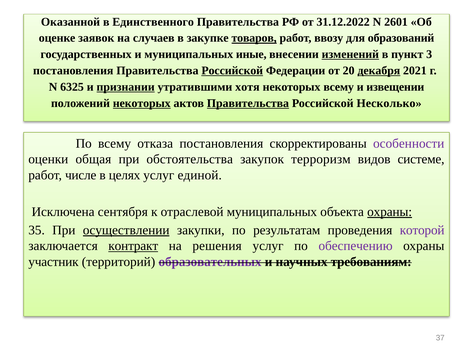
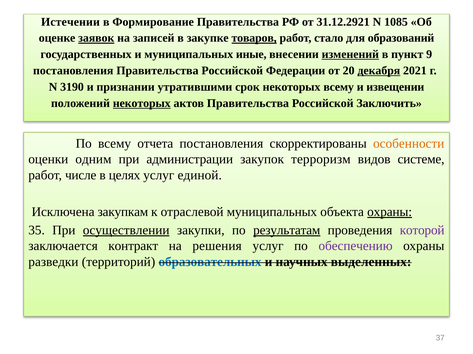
Оказанной: Оказанной -> Истечении (70, 22)
Единственного: Единственного -> Формирование (153, 22)
31.12.2022: 31.12.2022 -> 31.12.2921 (343, 22)
2601: 2601 -> 1085 (396, 22)
заявок underline: none -> present (96, 38)
случаев: случаев -> записей (154, 38)
ввозу: ввозу -> стало (329, 38)
3: 3 -> 9 (429, 54)
Российской underline: present -> none (232, 71)
6325: 6325 -> 3190 (72, 87)
признании underline: present -> none (126, 87)
хотя: хотя -> срок (247, 87)
Правительства underline: present -> none (248, 103)
Несколько: Несколько -> Заключить (389, 103)
отказа: отказа -> отчета (155, 144)
особенности colour: purple -> orange (409, 144)
общая: общая -> одним (93, 160)
обстоятельства: обстоятельства -> администрации (190, 160)
сентября: сентября -> закупкам (123, 212)
результатам underline: none -> present (287, 231)
контракт underline: present -> none (133, 247)
участник: участник -> разведки (53, 262)
образовательных colour: purple -> blue (210, 262)
требованиям: требованиям -> выделенных (371, 262)
